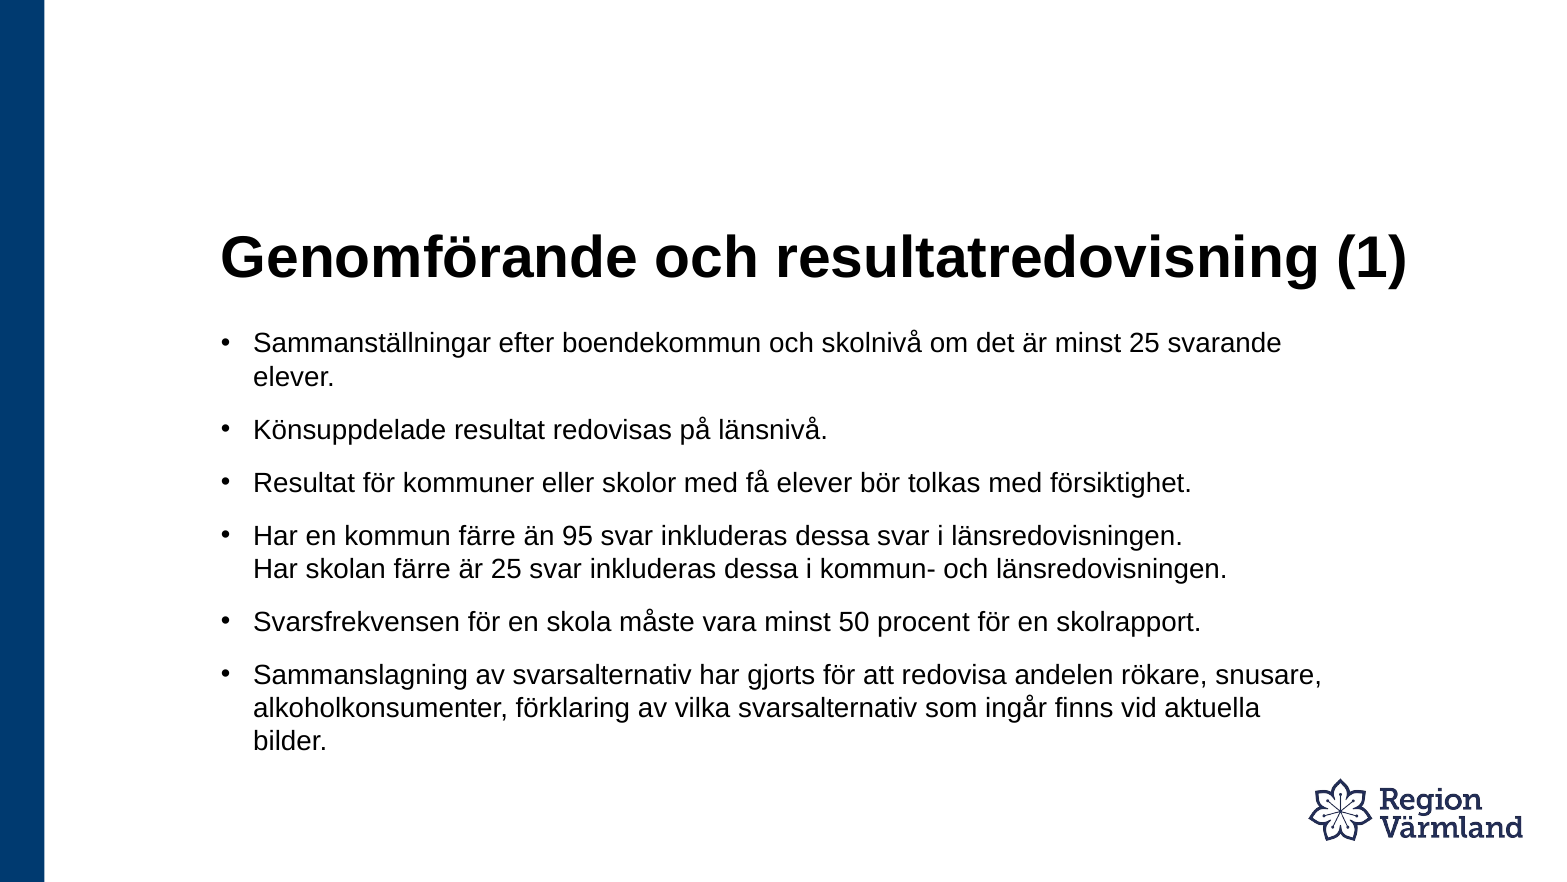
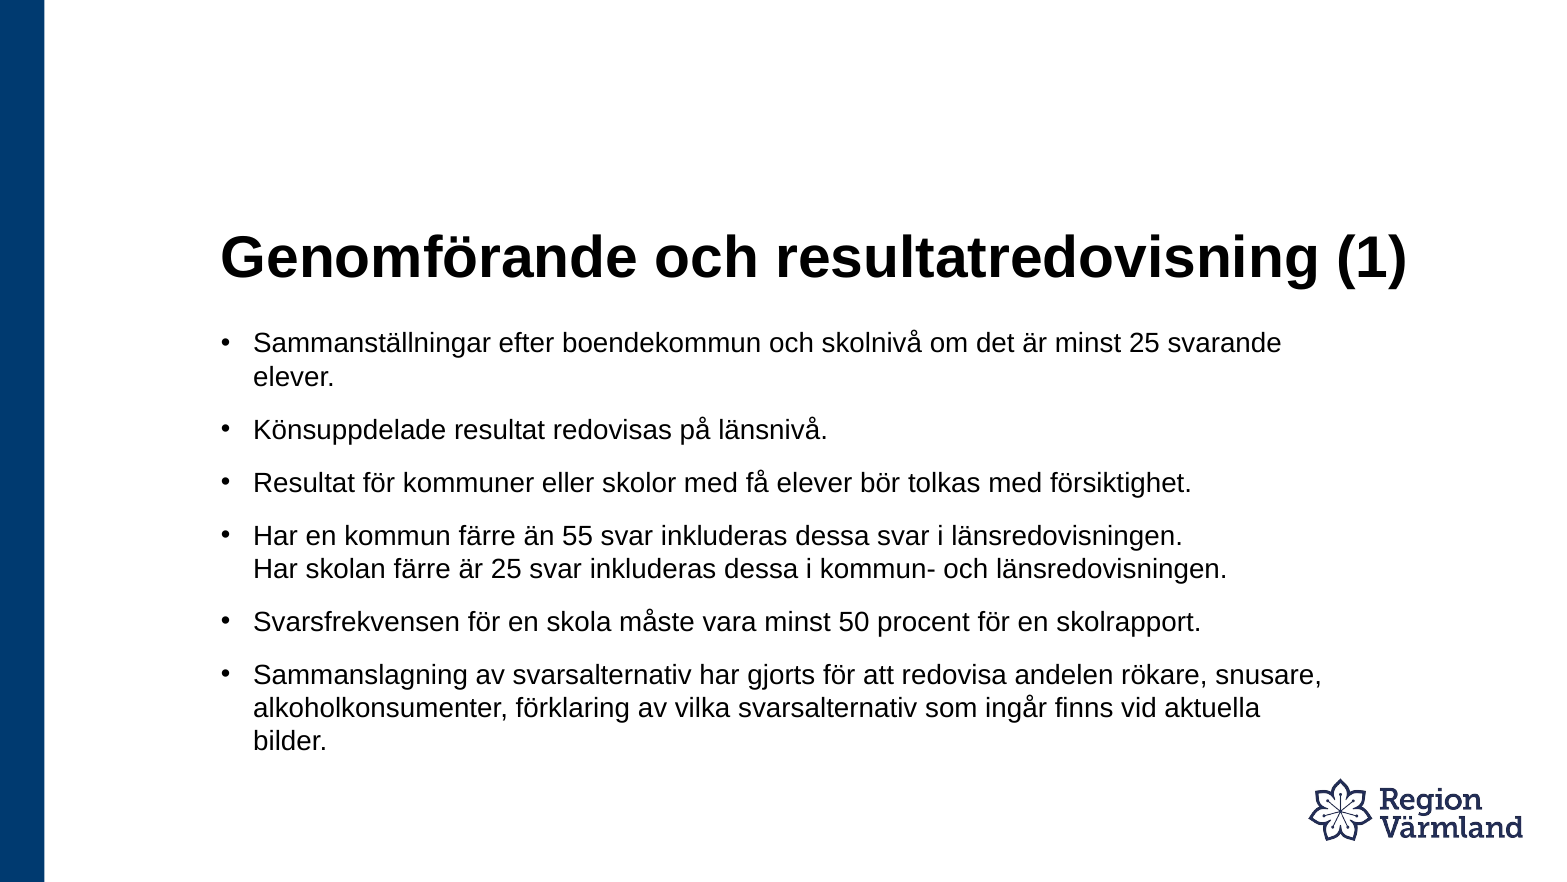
95: 95 -> 55 (578, 536)
